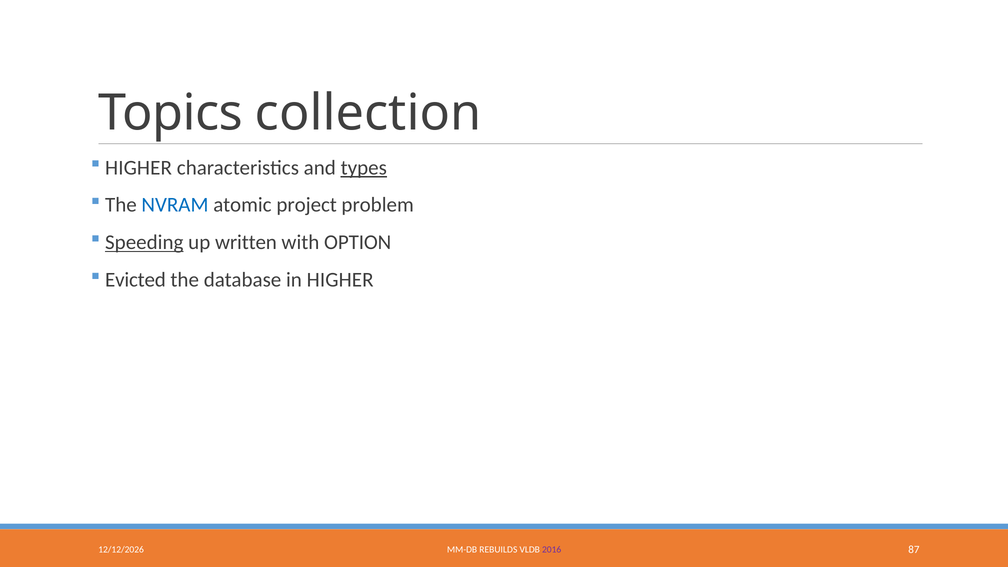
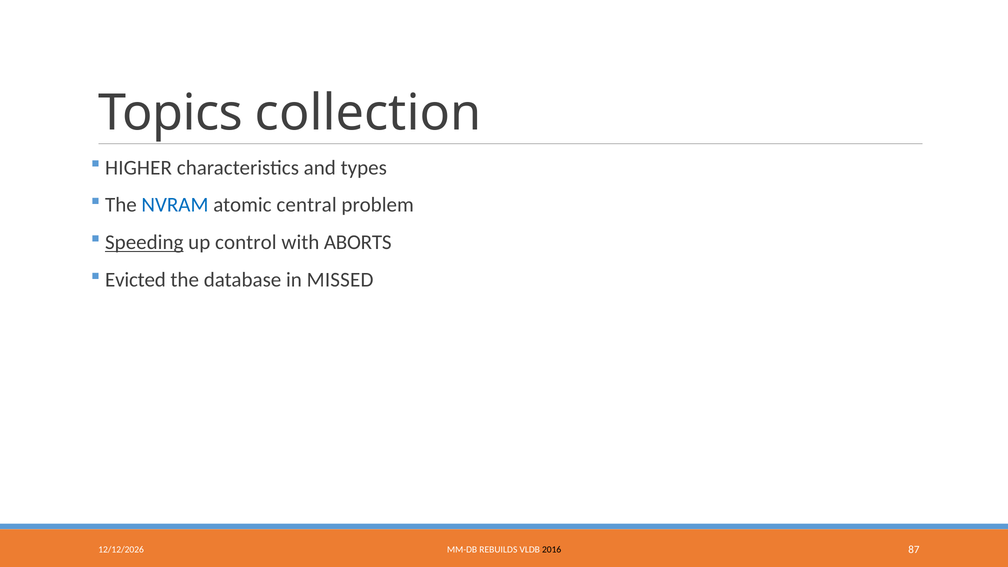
types underline: present -> none (364, 168)
project: project -> central (307, 205)
written: written -> control (246, 242)
OPTION: OPTION -> ABORTS (358, 242)
in HIGHER: HIGHER -> MISSED (340, 280)
2016 colour: purple -> black (552, 550)
